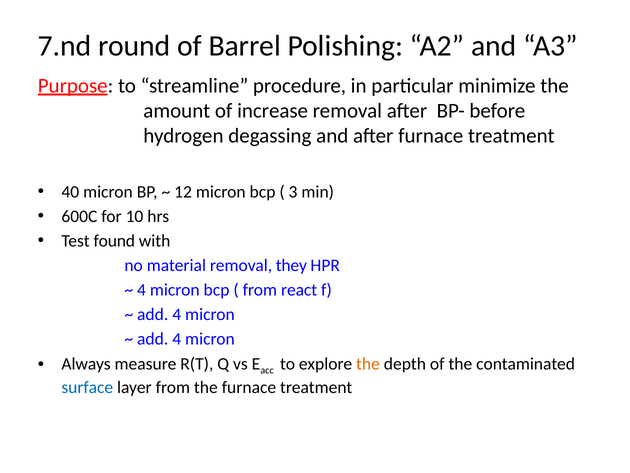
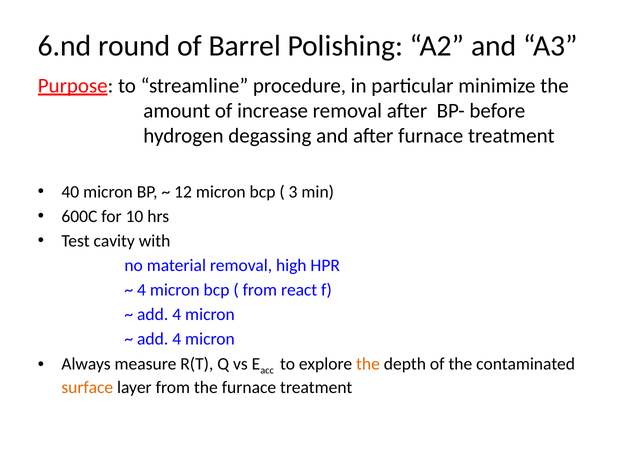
7.nd: 7.nd -> 6.nd (65, 46)
found: found -> cavity (114, 241)
they: they -> high (291, 265)
surface colour: blue -> orange (87, 387)
